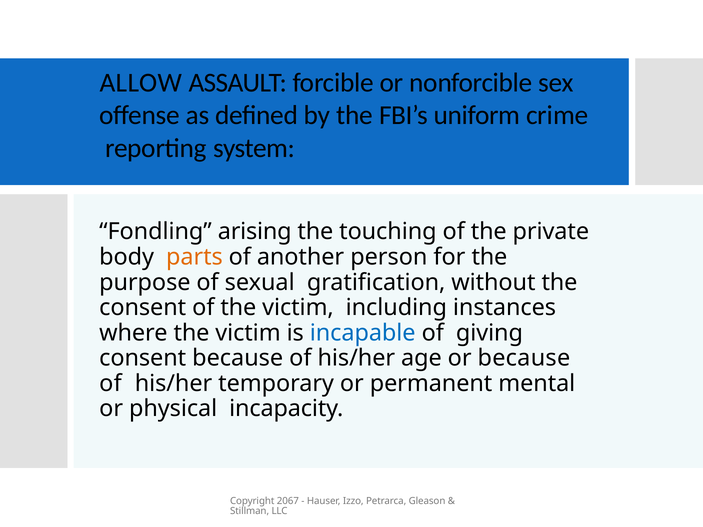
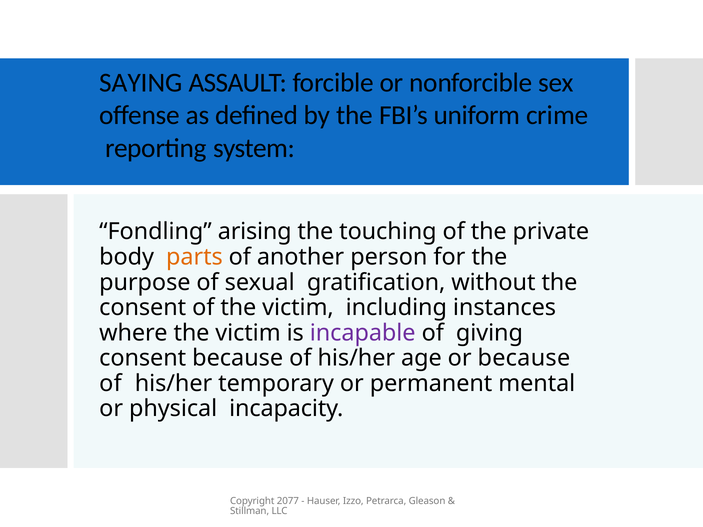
ALLOW: ALLOW -> SAYING (141, 83)
incapable colour: blue -> purple (363, 333)
2067: 2067 -> 2077 (288, 501)
